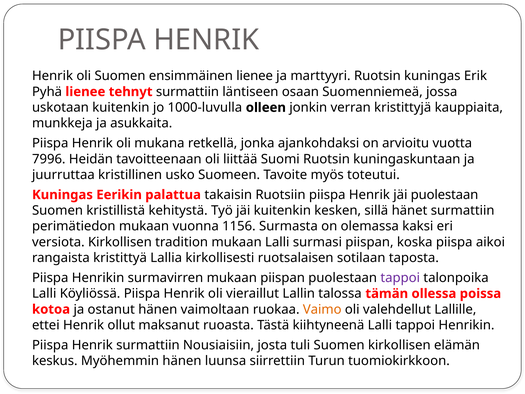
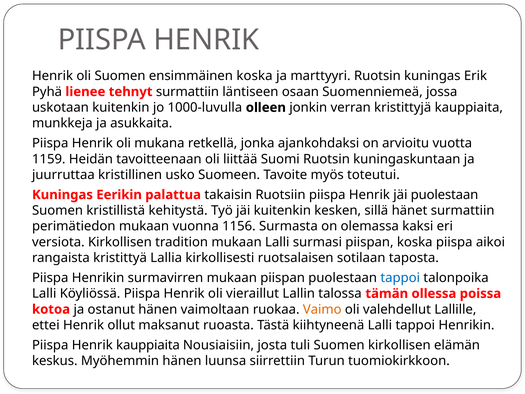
ensimmäinen lienee: lienee -> koska (254, 76)
7996: 7996 -> 1159 (49, 159)
tappoi colour: purple -> blue (400, 278)
Henrik surmattiin: surmattiin -> kauppiaita (148, 345)
